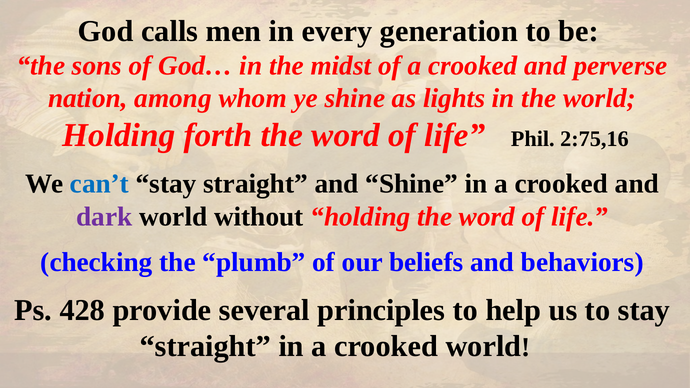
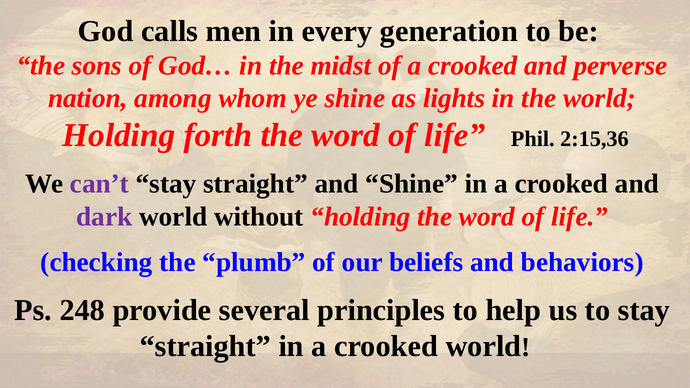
2:75,16: 2:75,16 -> 2:15,36 (594, 139)
can’t colour: blue -> purple (99, 184)
428: 428 -> 248 (82, 310)
